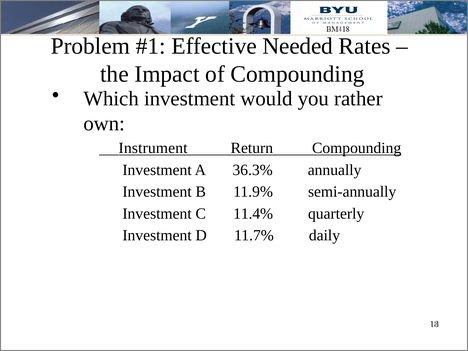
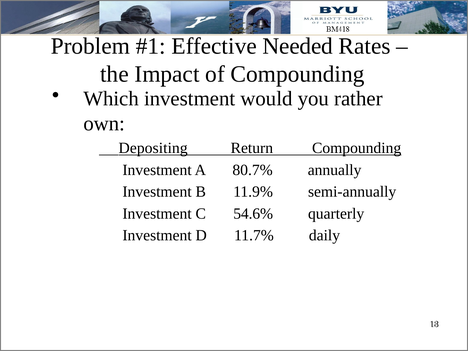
Instrument: Instrument -> Depositing (153, 148)
36.3%: 36.3% -> 80.7% (253, 170)
11.4%: 11.4% -> 54.6% (253, 214)
